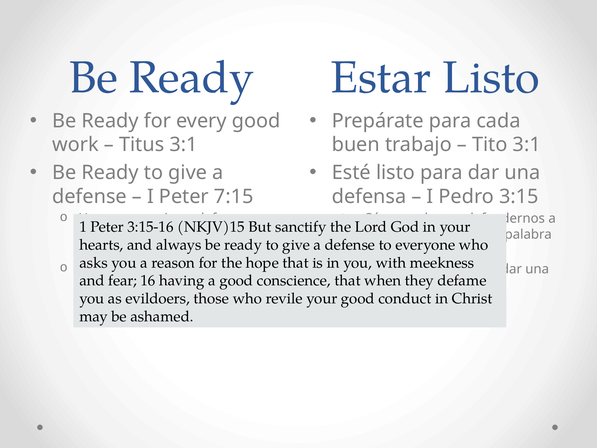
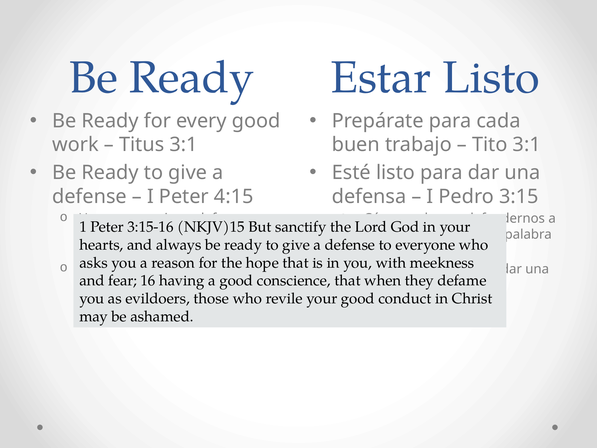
7:15: 7:15 -> 4:15 (234, 196)
